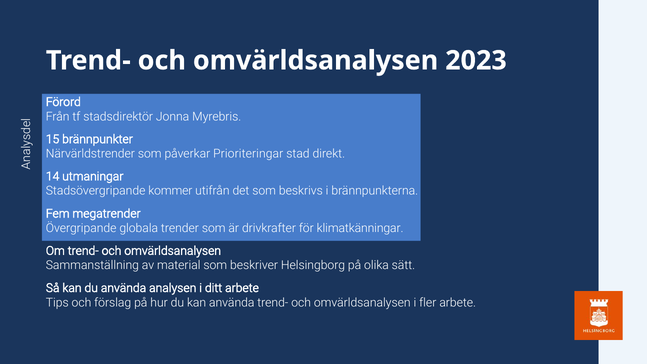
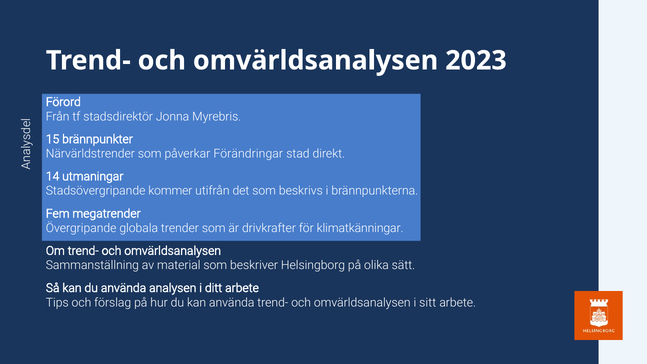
Prioriteringar: Prioriteringar -> Förändringar (248, 154)
fler: fler -> sitt (428, 302)
